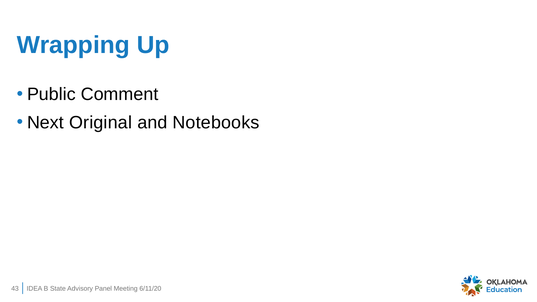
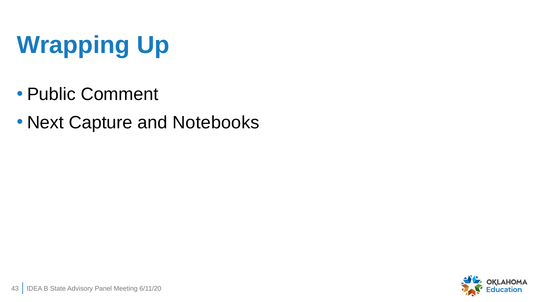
Original: Original -> Capture (101, 123)
